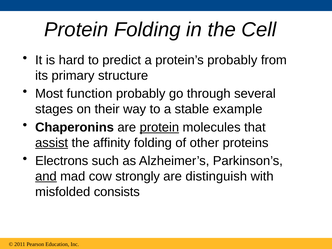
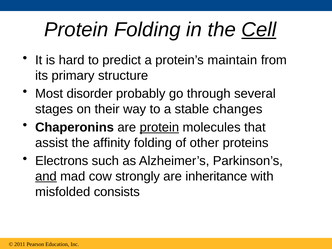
Cell underline: none -> present (259, 30)
protein’s probably: probably -> maintain (232, 60)
function: function -> disorder (90, 94)
example: example -> changes (238, 109)
assist underline: present -> none (52, 143)
distinguish: distinguish -> inheritance (216, 176)
